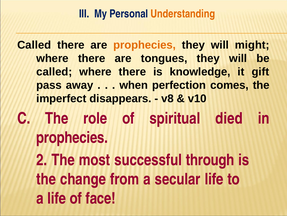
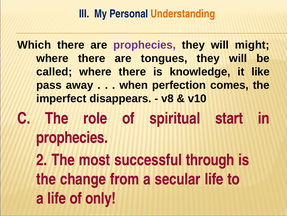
Called: Called -> Which (34, 45)
prophecies colour: orange -> purple (145, 45)
gift: gift -> like (261, 72)
died: died -> start (229, 118)
face: face -> only (101, 198)
